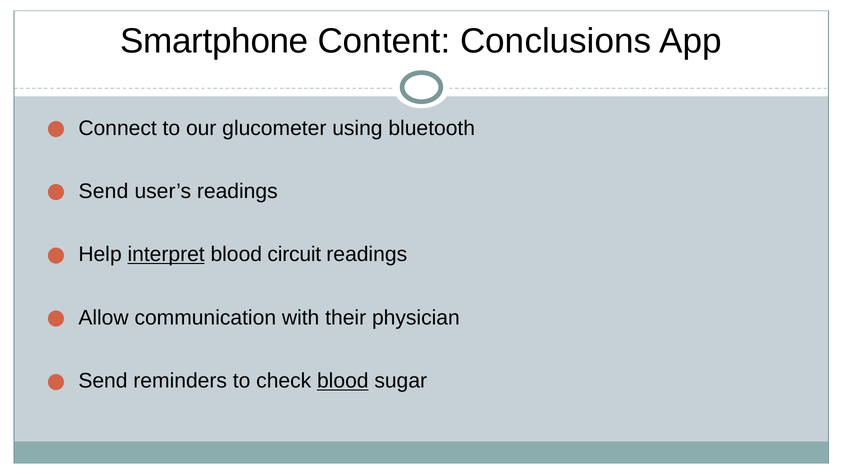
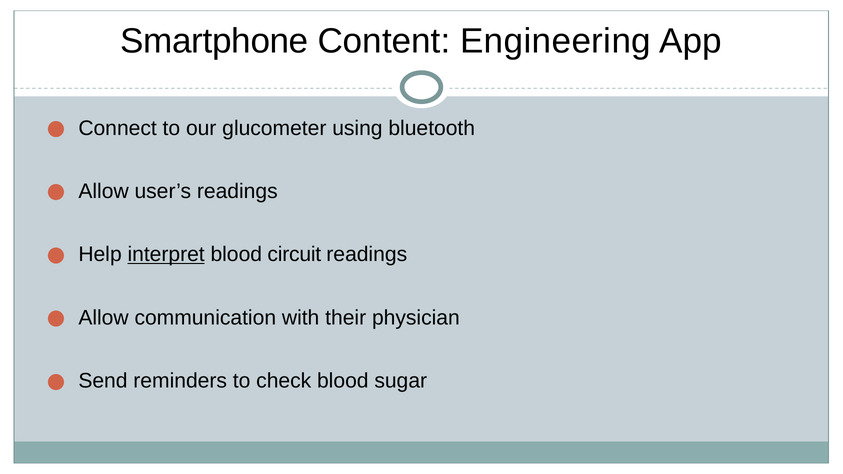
Conclusions: Conclusions -> Engineering (556, 41)
Send: Send -> Allow (104, 191)
blood underline: present -> none (343, 381)
